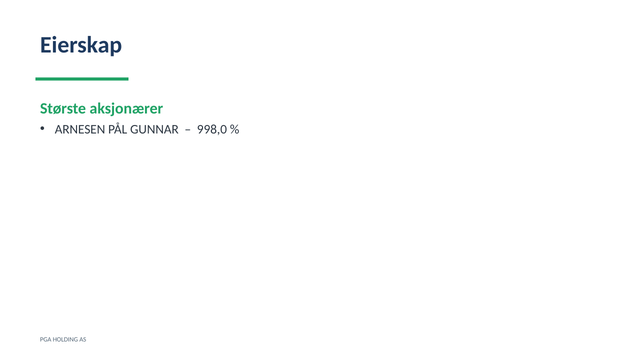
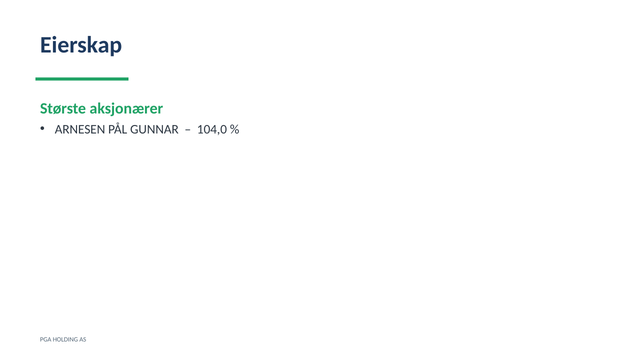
998,0: 998,0 -> 104,0 (212, 130)
